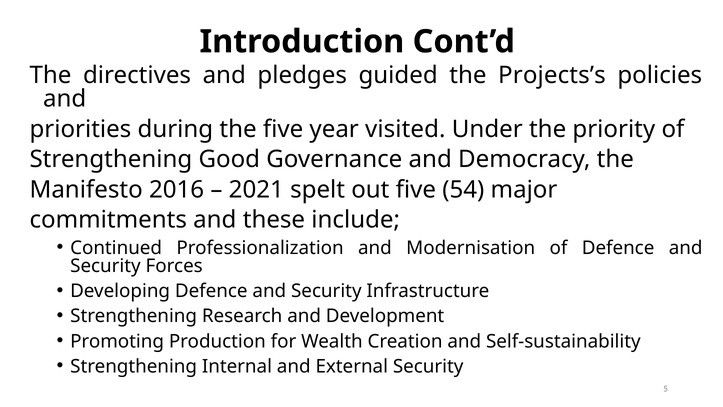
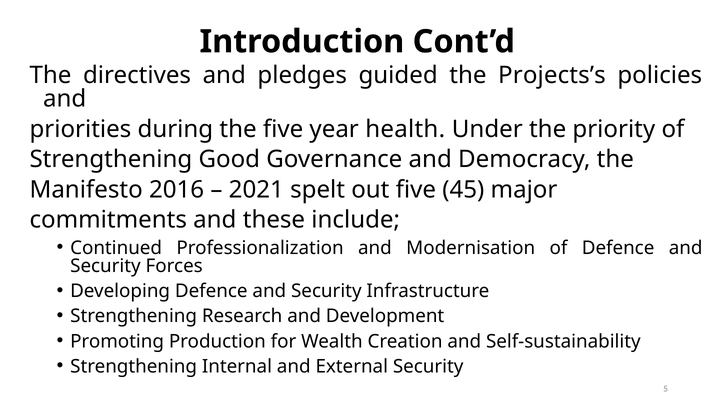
visited: visited -> health (405, 129)
54: 54 -> 45 (463, 190)
